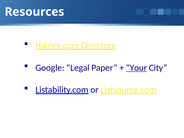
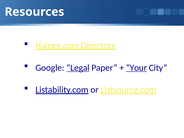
Legal underline: none -> present (78, 68)
